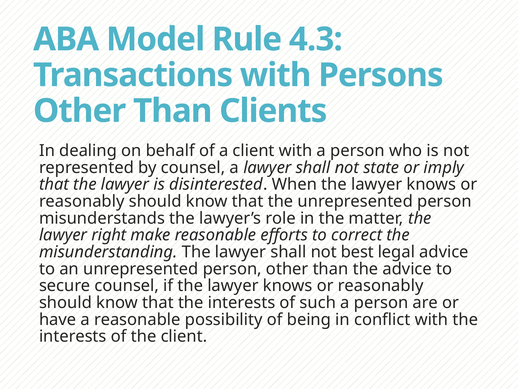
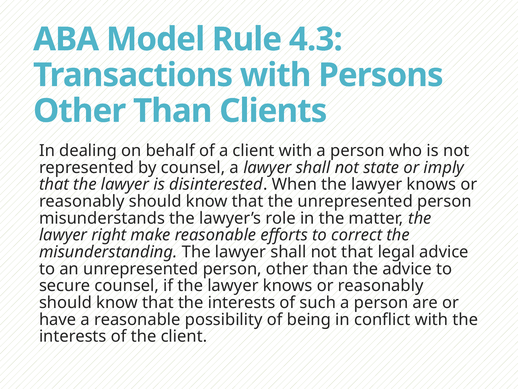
not best: best -> that (357, 252)
